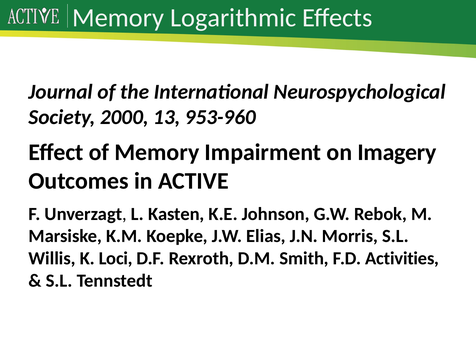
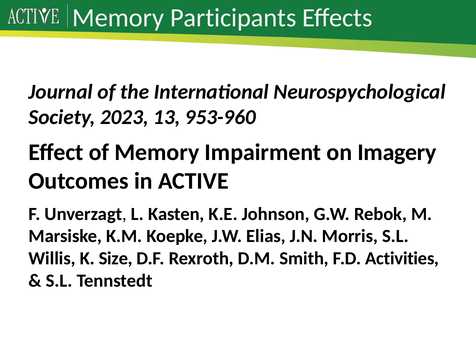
Logarithmic: Logarithmic -> Participants (233, 18)
2000: 2000 -> 2023 (124, 117)
Loci: Loci -> Size (116, 258)
